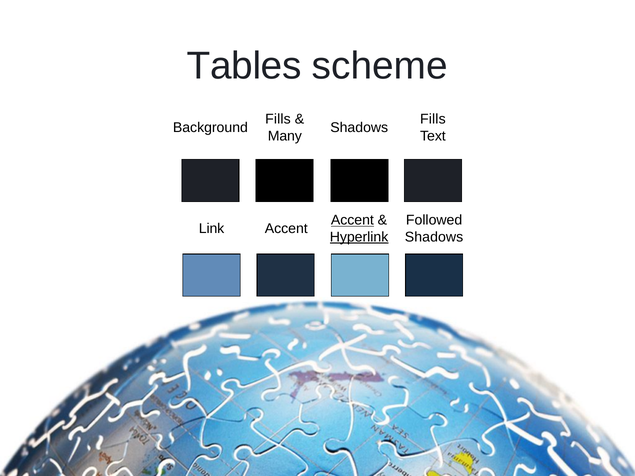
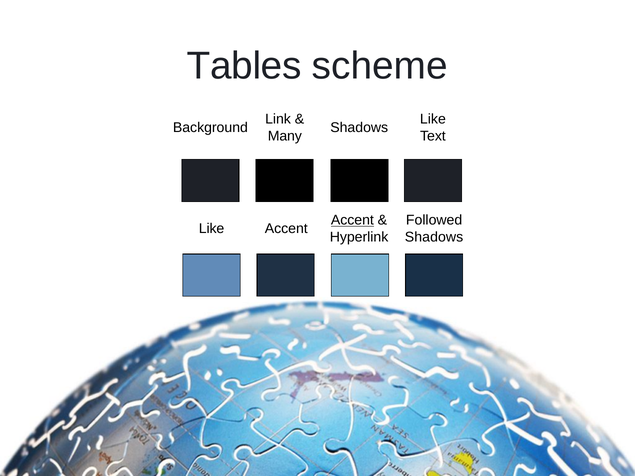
Fills: Fills -> Link (278, 119)
Fills: Fills -> Like (433, 119)
Link: Link -> Like (212, 229)
Hyperlink underline: present -> none (359, 237)
